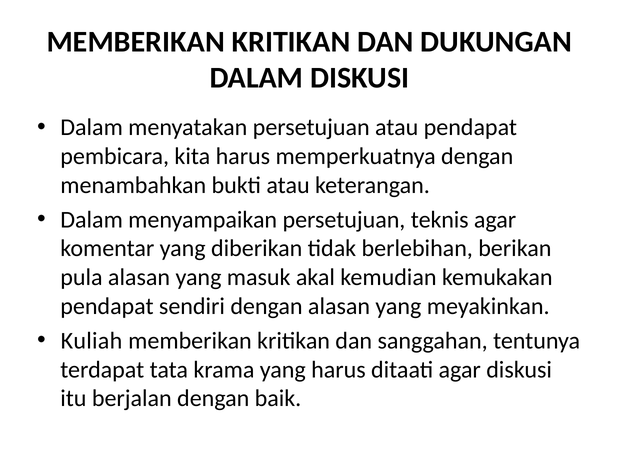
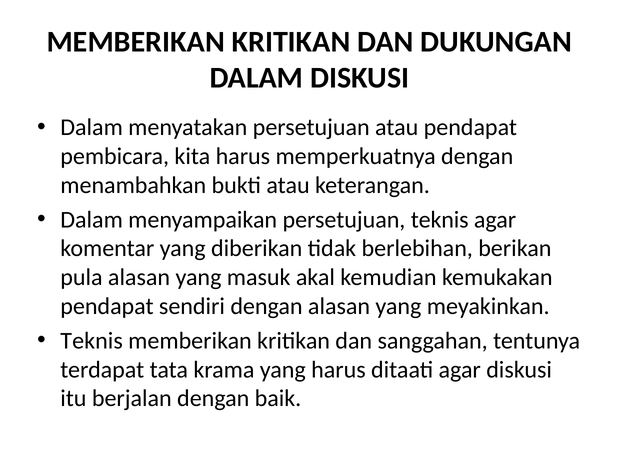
Kuliah: Kuliah -> Teknis (92, 341)
